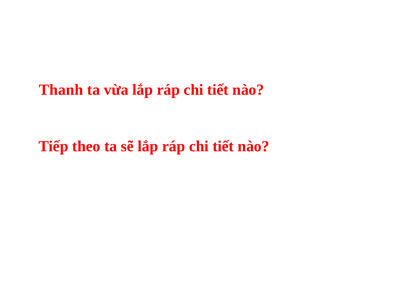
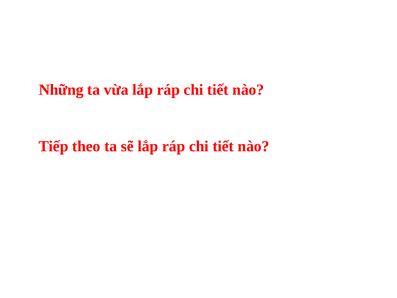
Thanh: Thanh -> Những (61, 90)
